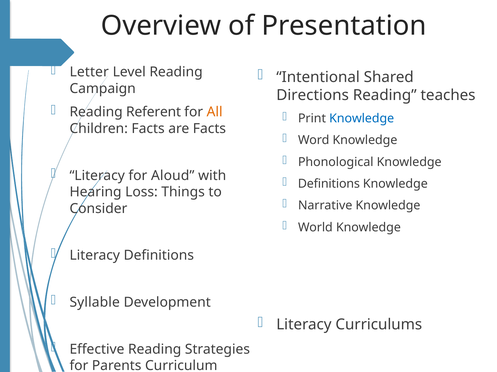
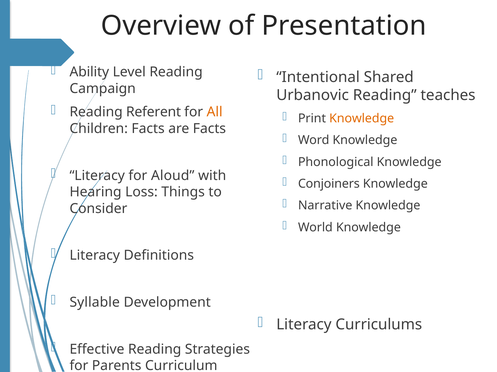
Letter: Letter -> Ability (89, 72)
Directions: Directions -> Urbanovic (313, 95)
Knowledge colour: blue -> orange (362, 119)
Definitions: Definitions -> Conjoiners (329, 184)
